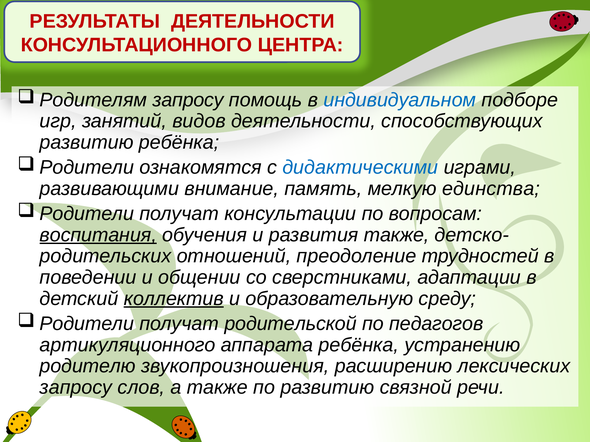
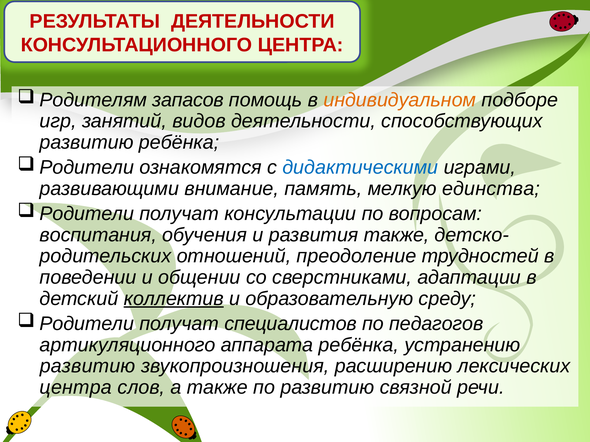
запросу: запросу -> запасов (188, 100)
индивидуальном colour: blue -> orange (400, 100)
воспитания underline: present -> none (98, 235)
родительской: родительской -> специалистов (291, 324)
родителю: родителю -> развитию (88, 367)
запросу: запросу -> центра (76, 388)
